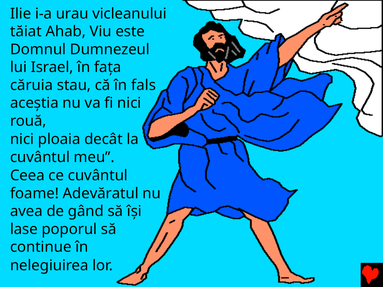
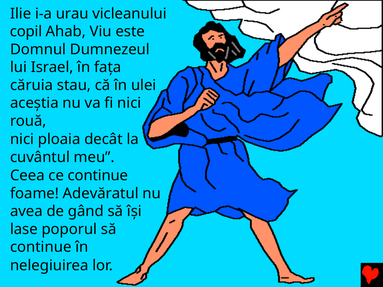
tăiat: tăiat -> copil (26, 32)
fals: fals -> ulei (144, 85)
ce cuvântul: cuvântul -> continue (98, 176)
